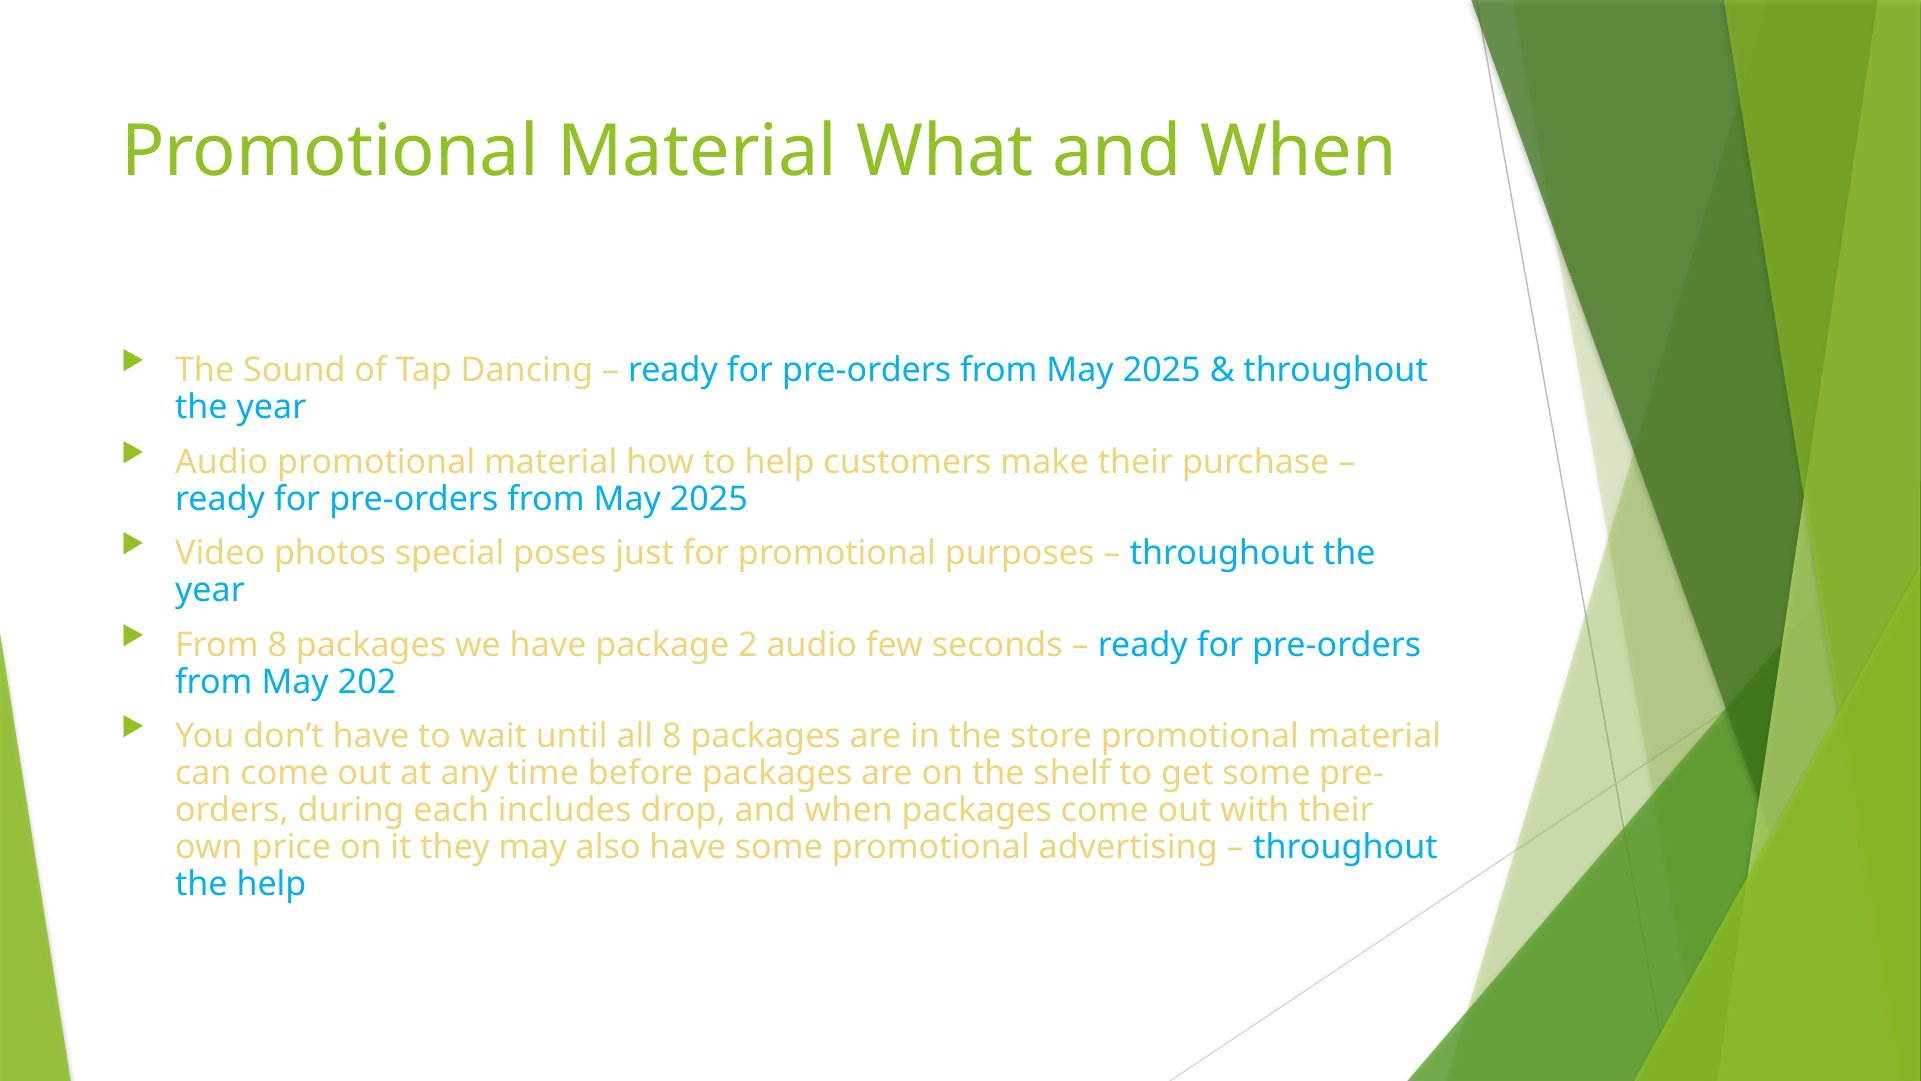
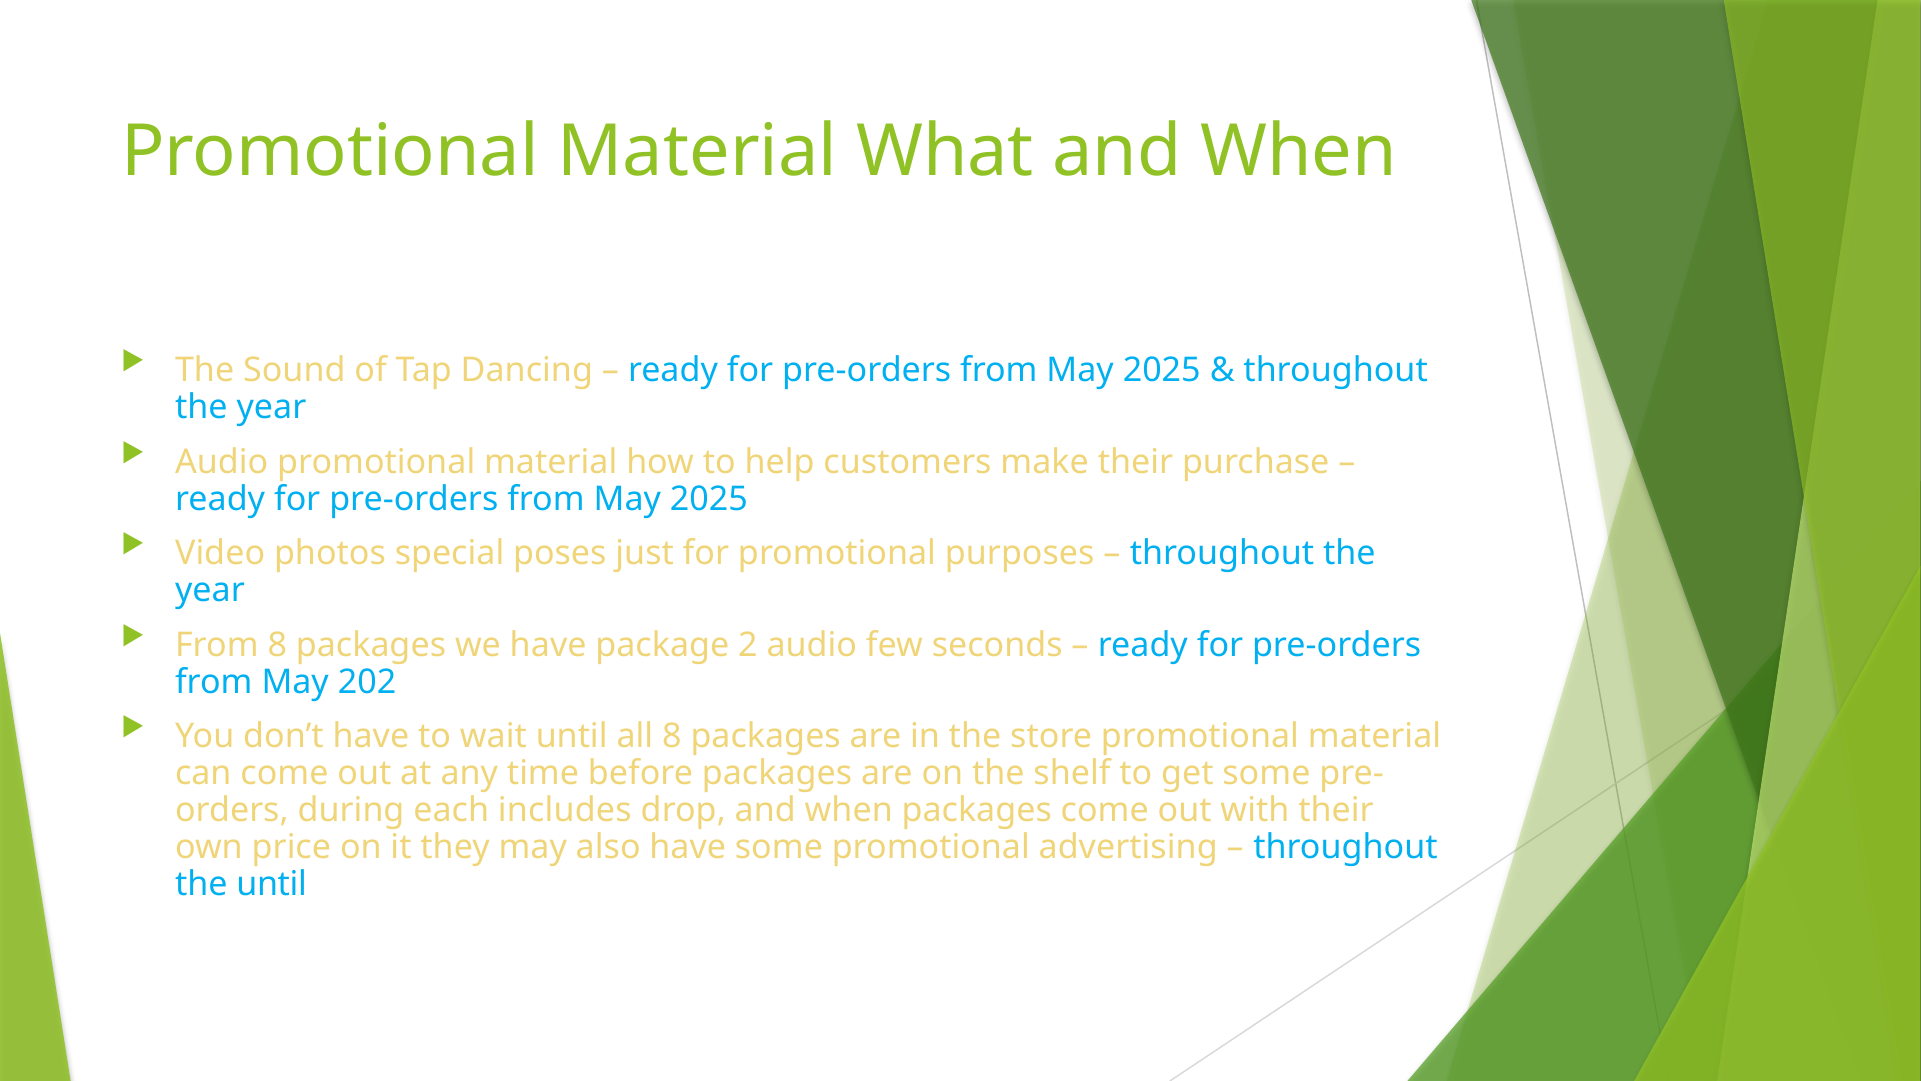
the help: help -> until (272, 883)
